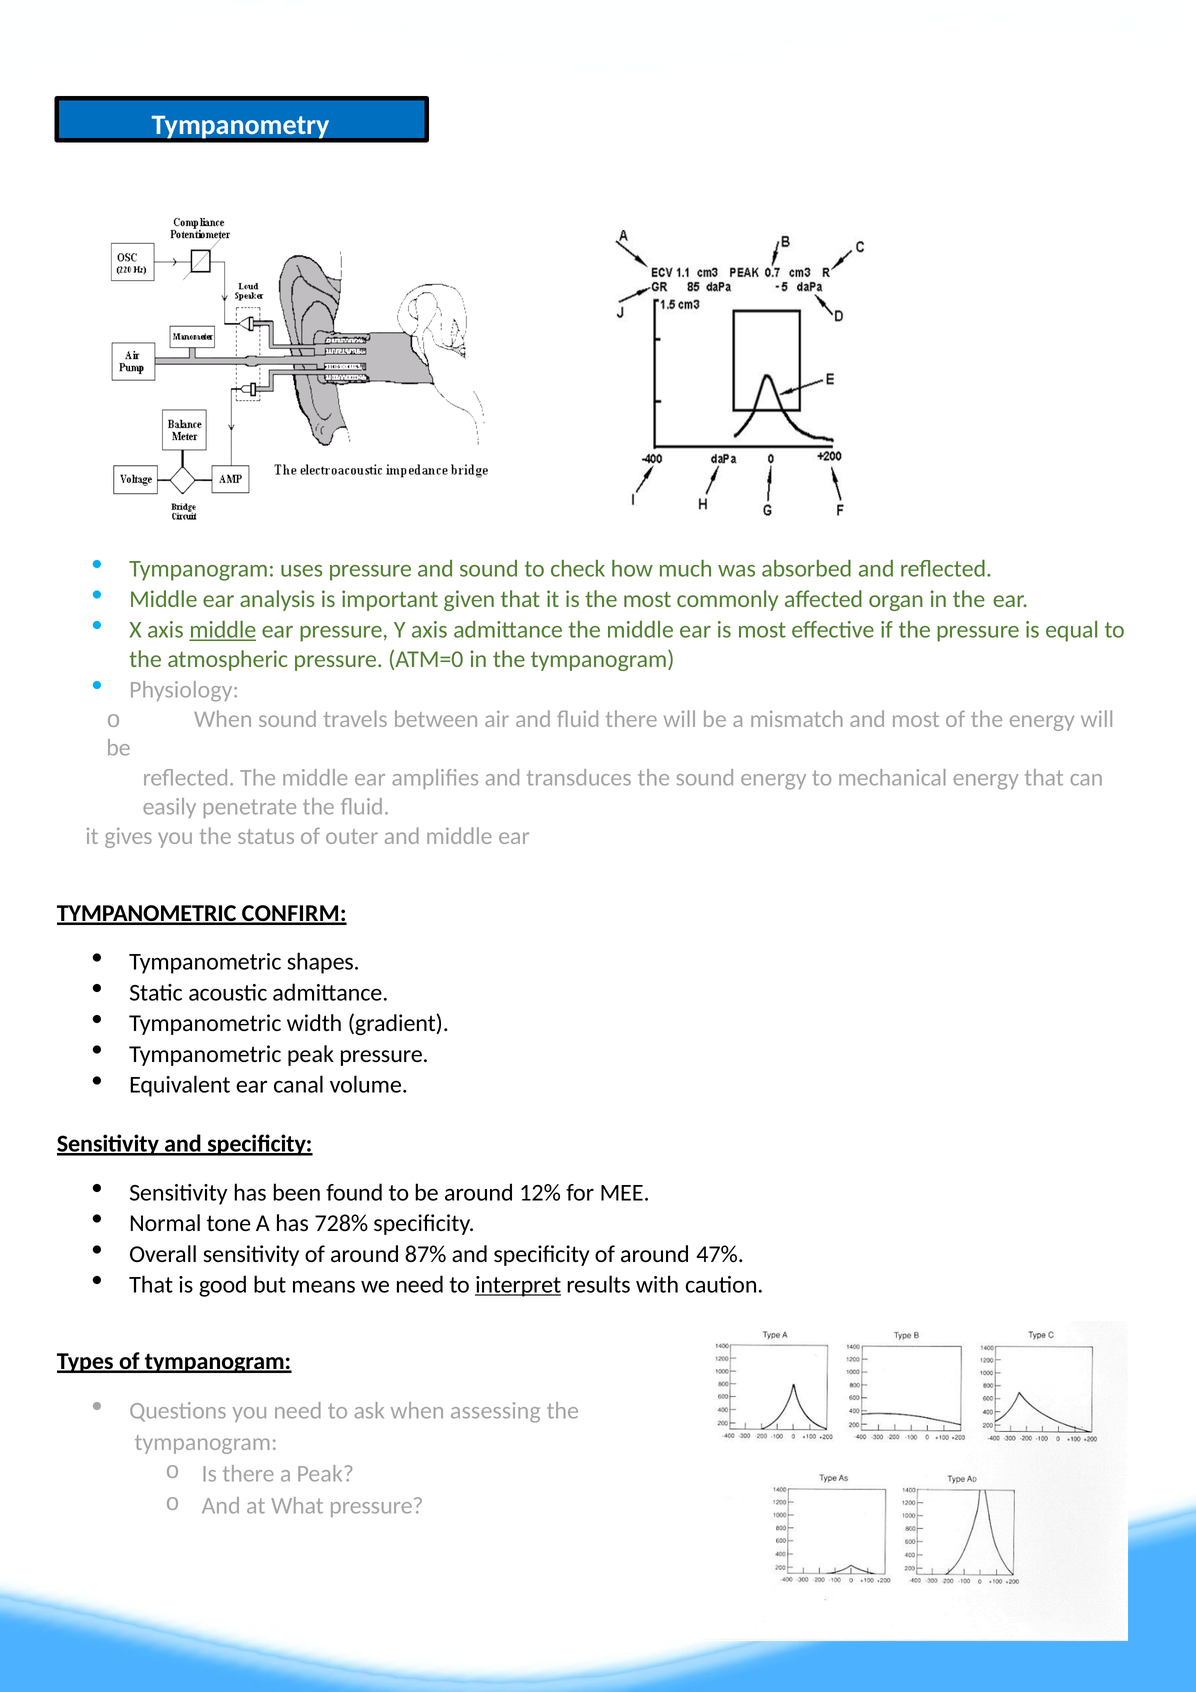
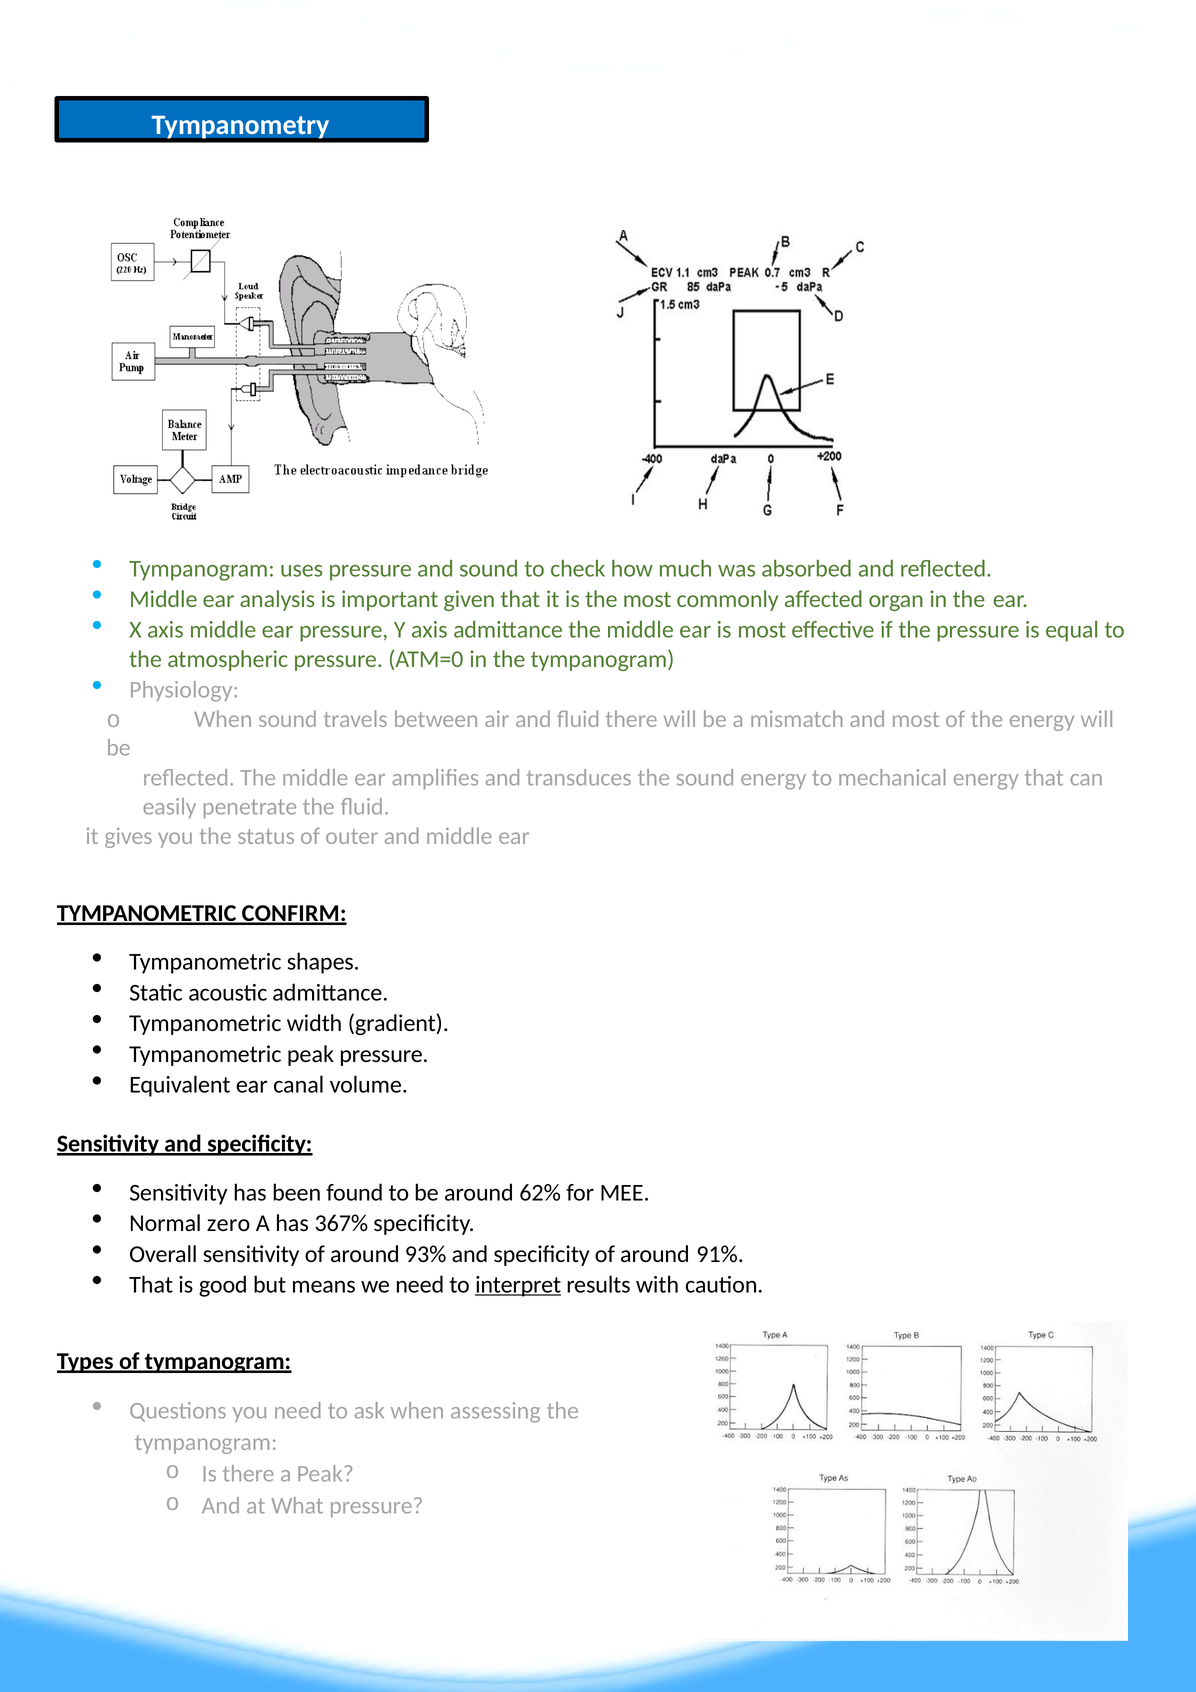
middle underline: present -> none (223, 630)
12%: 12% -> 62% (540, 1193)
tone: tone -> zero (229, 1224)
728%: 728% -> 367% (341, 1224)
87%: 87% -> 93% (426, 1254)
47%: 47% -> 91% (720, 1254)
